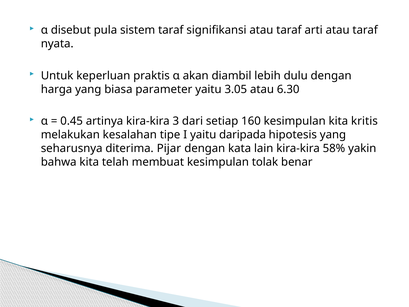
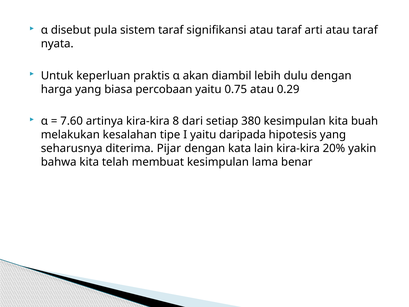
parameter: parameter -> percobaan (164, 89)
3.05: 3.05 -> 0.75 (236, 89)
6.30: 6.30 -> 0.29 (288, 89)
0.45: 0.45 -> 7.60 (72, 121)
3: 3 -> 8 (176, 121)
160: 160 -> 380 (251, 121)
kritis: kritis -> buah (365, 121)
58%: 58% -> 20% (334, 148)
tolak: tolak -> lama (265, 162)
